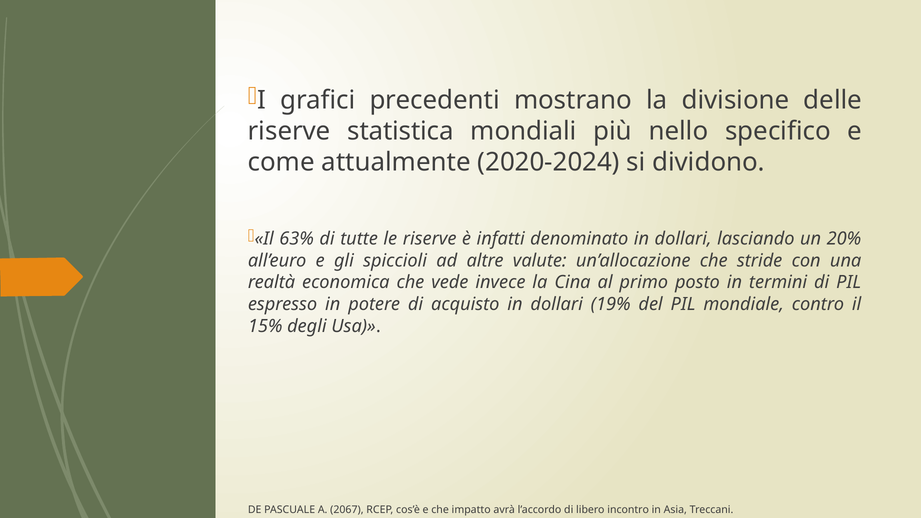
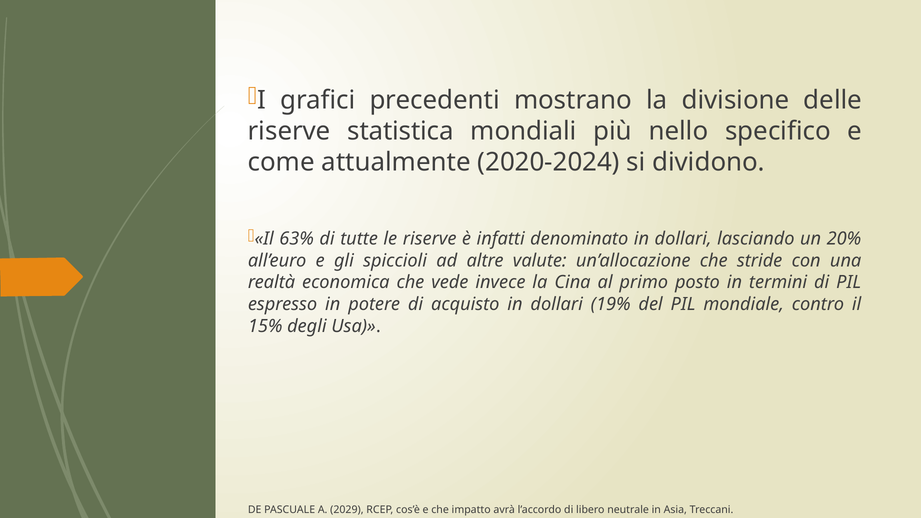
2067: 2067 -> 2029 (347, 510)
incontro: incontro -> neutrale (628, 510)
